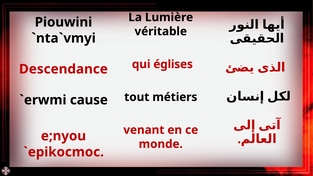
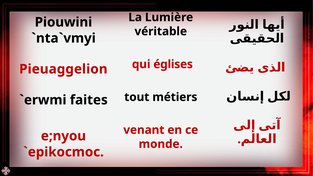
Descendance: Descendance -> Pieuaggelion (63, 69)
cause: cause -> faites (89, 100)
